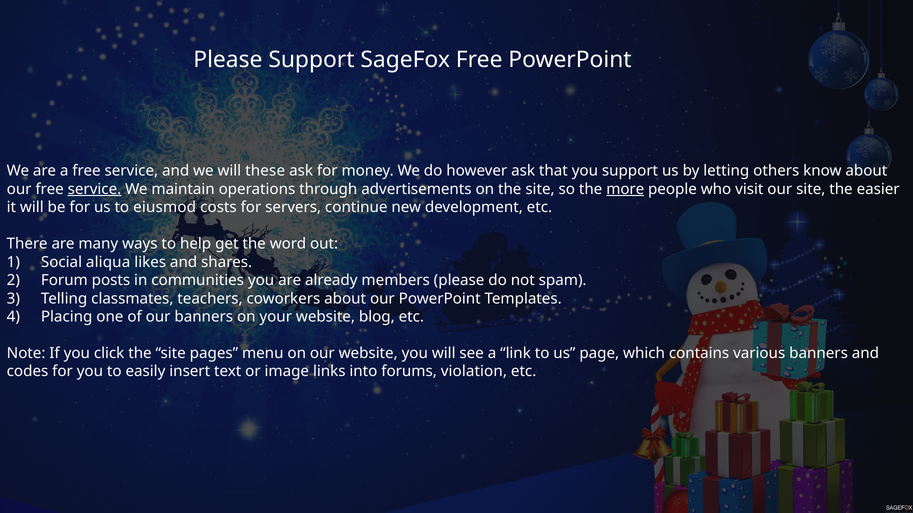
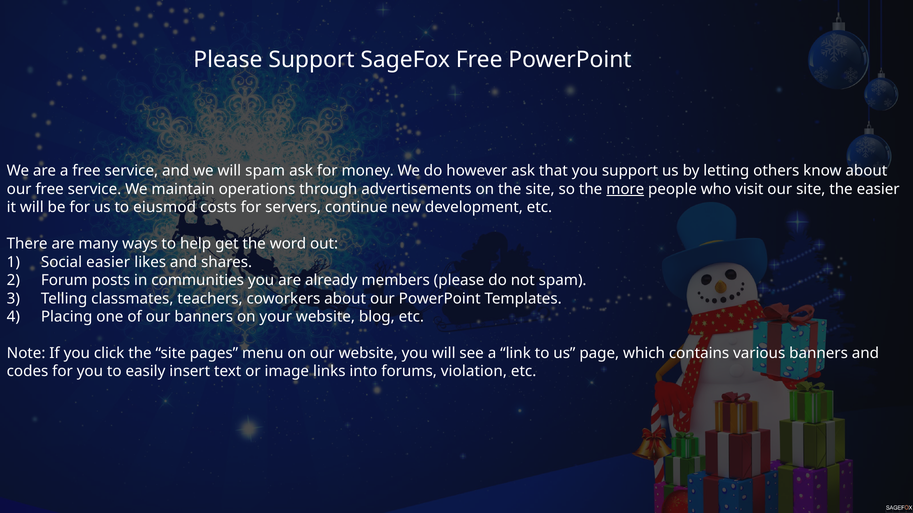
will these: these -> spam (265, 171)
service underline: present -> none (94, 189)
Social aliqua: aliqua -> easier (108, 262)
